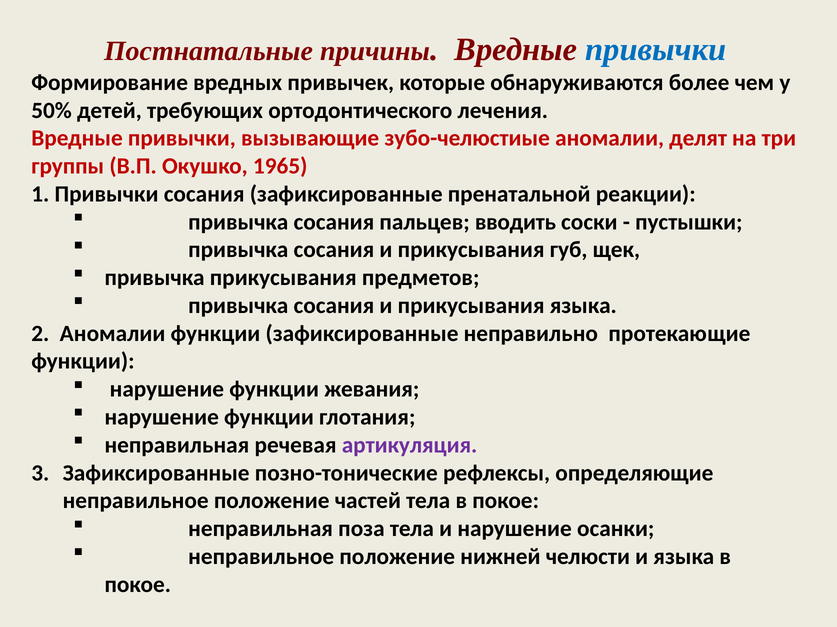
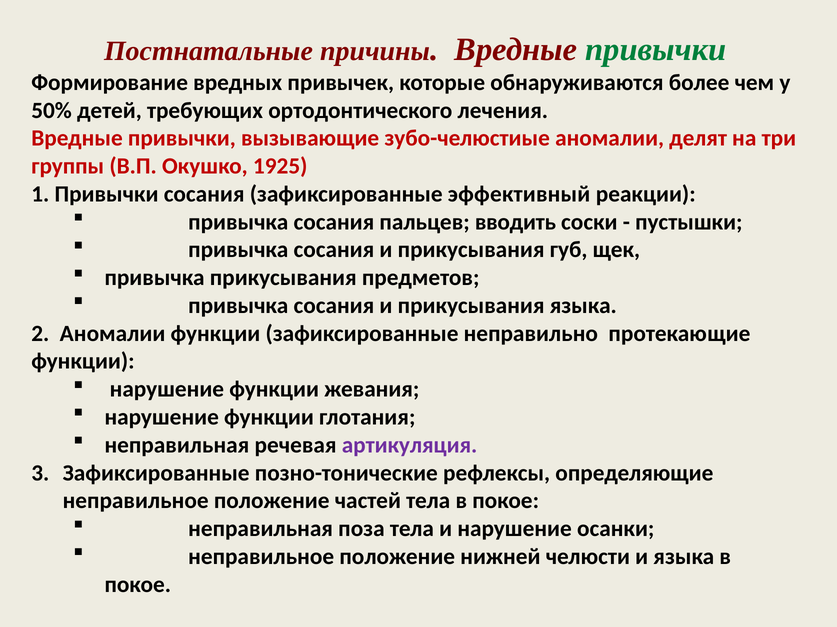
привычки colour: blue -> green (656, 50)
1965: 1965 -> 1925 (280, 166)
пренатальной: пренатальной -> эффективный (519, 194)
